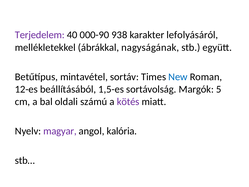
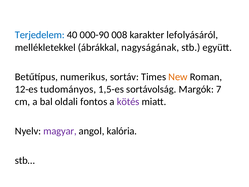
Terjedelem colour: purple -> blue (40, 35)
938: 938 -> 008 (119, 35)
mintavétel: mintavétel -> numerikus (84, 77)
New colour: blue -> orange (178, 77)
beállításából: beállításából -> tudományos (68, 89)
5: 5 -> 7 (219, 89)
számú: számú -> fontos (94, 102)
